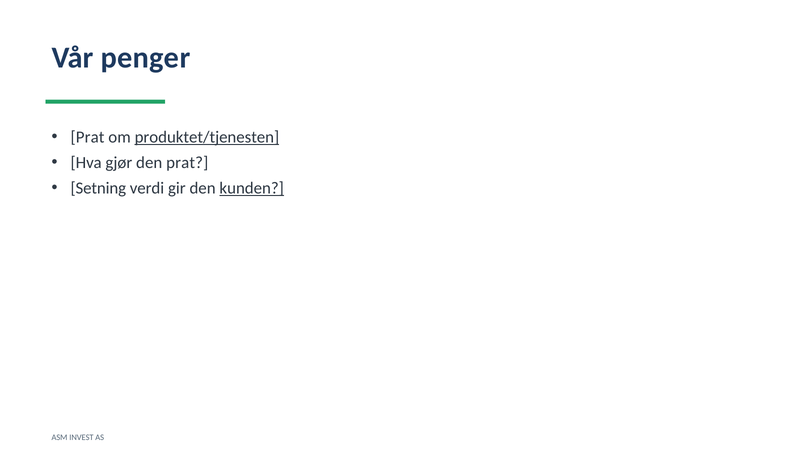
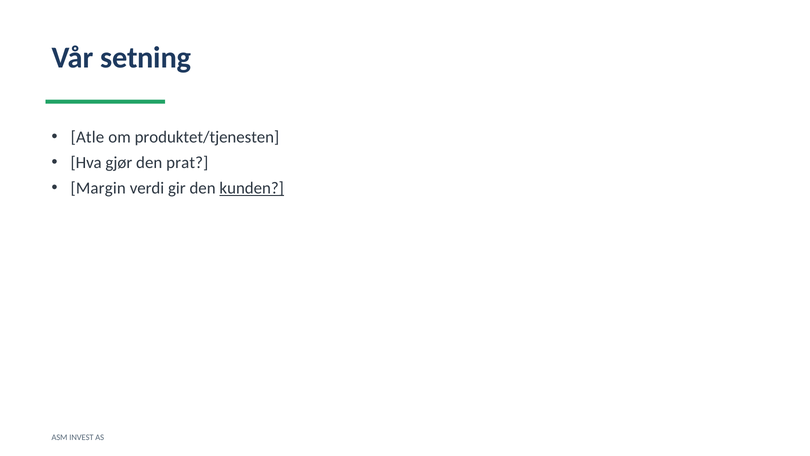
penger: penger -> setning (146, 58)
Prat: Prat -> Atle (87, 137)
produktet/tjenesten underline: present -> none (207, 137)
Setning: Setning -> Margin (98, 188)
